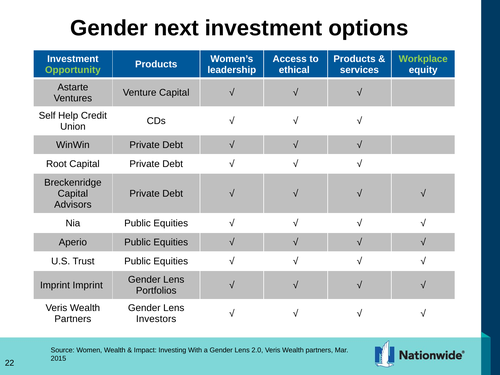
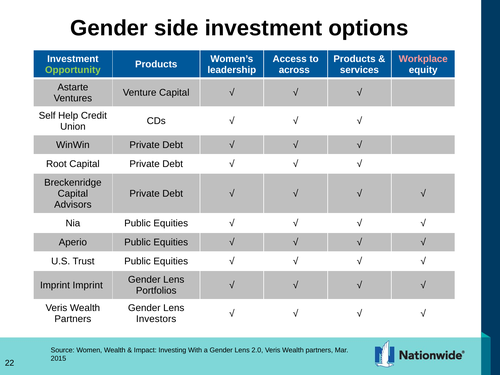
next: next -> side (176, 28)
Workplace colour: light green -> pink (423, 59)
ethical: ethical -> across (294, 70)
